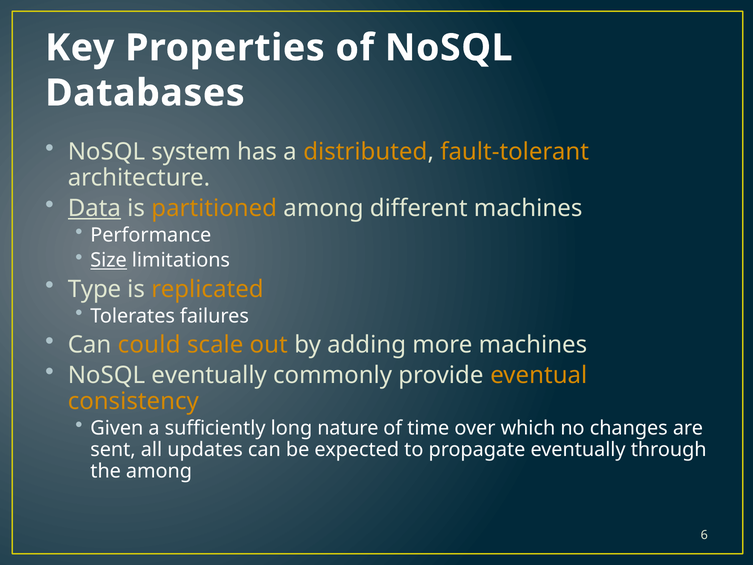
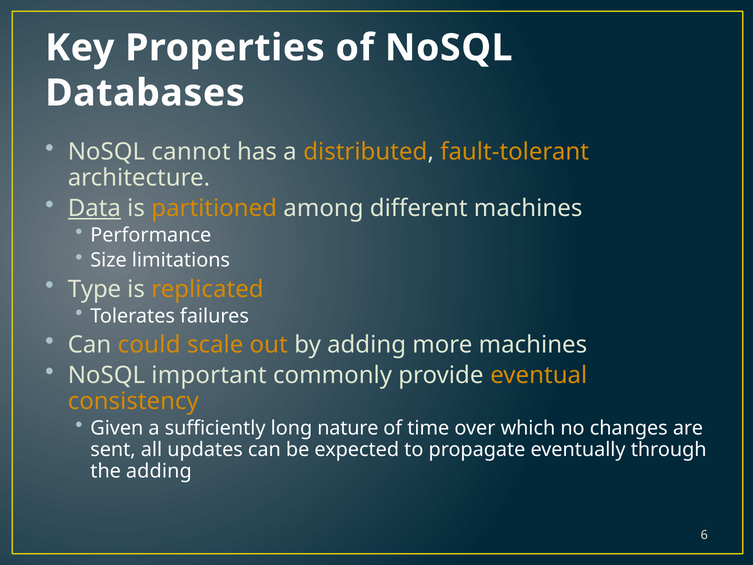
system: system -> cannot (191, 152)
Size underline: present -> none (109, 260)
NoSQL eventually: eventually -> important (209, 375)
the among: among -> adding (159, 471)
